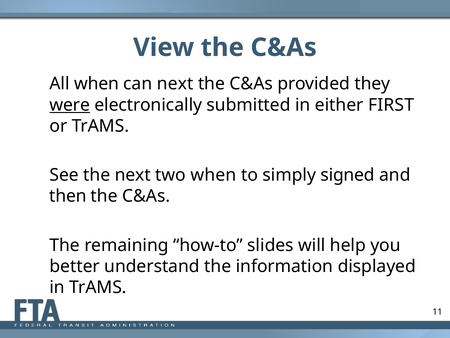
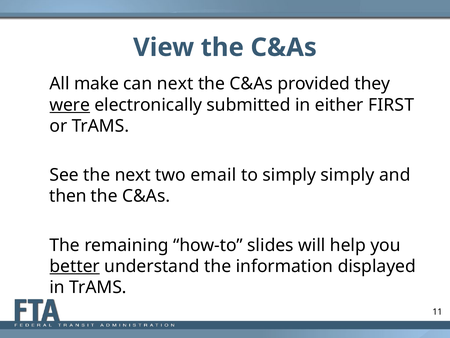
All when: when -> make (97, 84)
two when: when -> email (213, 175)
simply signed: signed -> simply (347, 175)
better underline: none -> present (75, 266)
